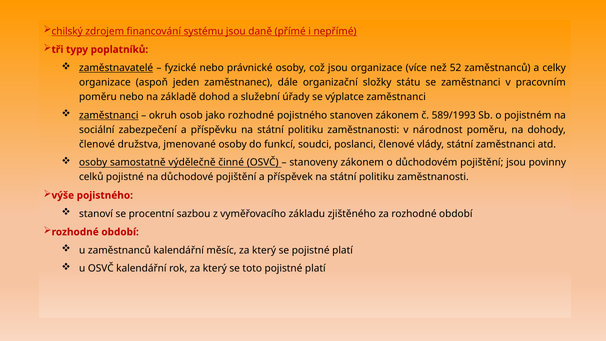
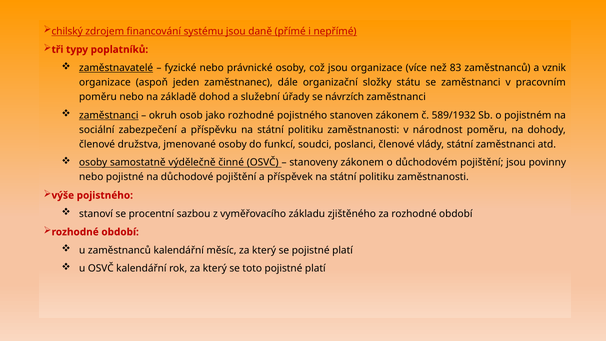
52: 52 -> 83 (456, 68)
celky: celky -> vznik (554, 68)
výplatce: výplatce -> návrzích (345, 97)
589/1993: 589/1993 -> 589/1932 (454, 115)
celků: celků -> nebo (91, 177)
